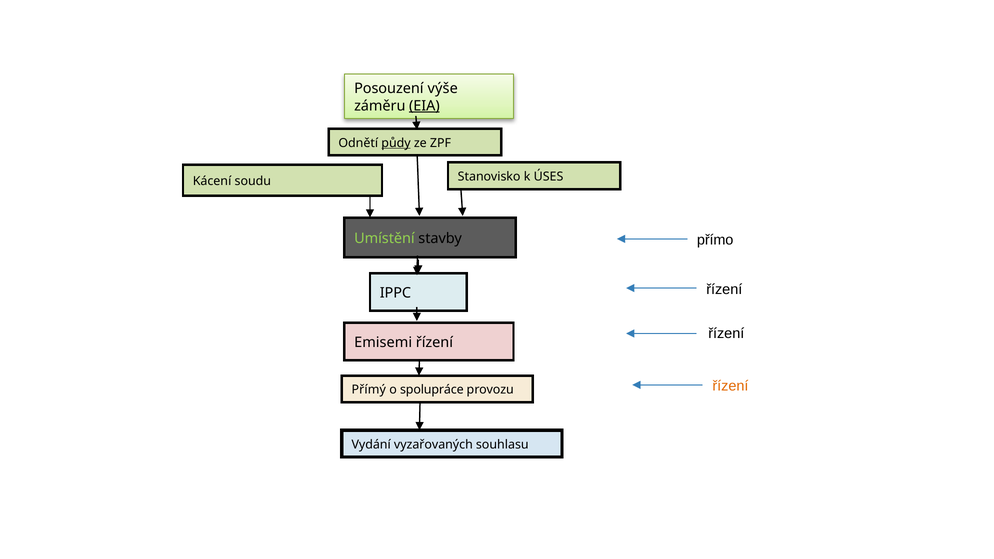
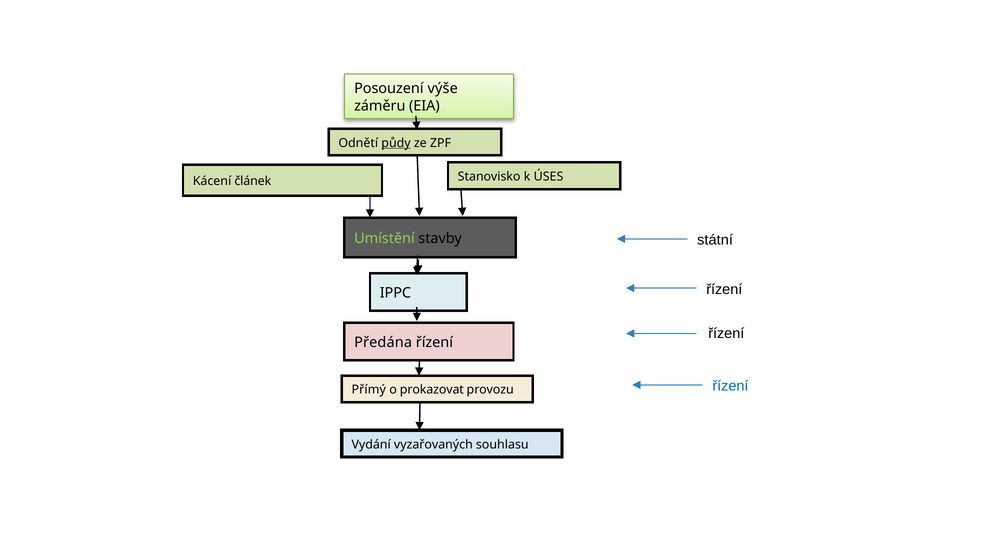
EIA underline: present -> none (424, 106)
soudu: soudu -> článek (253, 181)
přímo: přímo -> státní (715, 240)
Emisemi: Emisemi -> Předána (383, 343)
řízení colour: orange -> blue (730, 386)
spolupráce: spolupráce -> prokazovat (432, 390)
